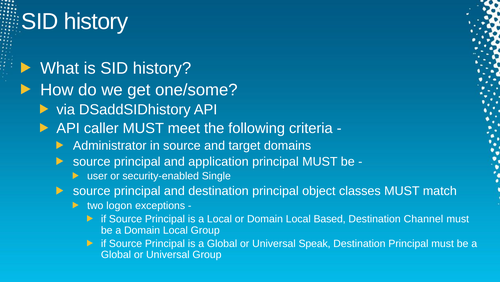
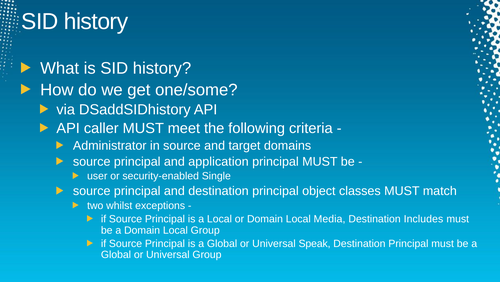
logon: logon -> whilst (119, 205)
Based: Based -> Media (330, 218)
Channel: Channel -> Includes (423, 218)
